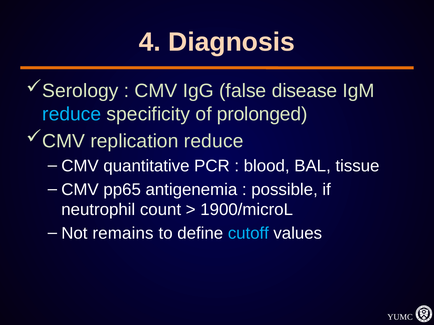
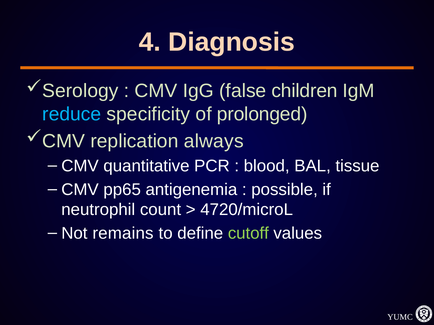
disease: disease -> children (305, 91)
replication reduce: reduce -> always (214, 141)
1900/microL: 1900/microL -> 4720/microL (247, 210)
cutoff colour: light blue -> light green (248, 234)
